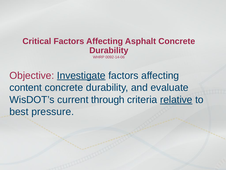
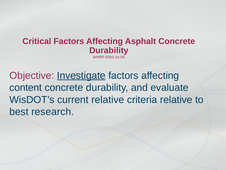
current through: through -> relative (108, 99)
relative underline: present -> none (176, 99)
pressure: pressure -> research (53, 111)
